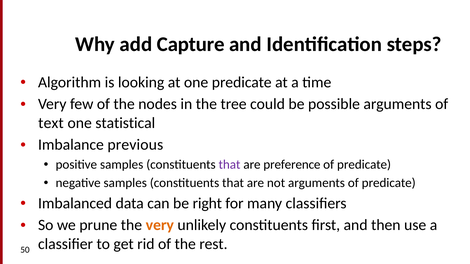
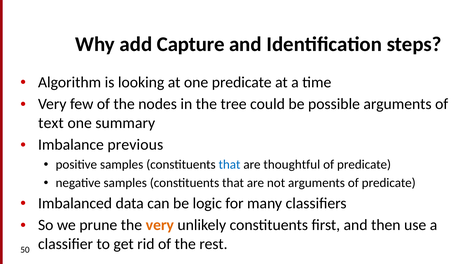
statistical: statistical -> summary (125, 123)
that colour: purple -> blue (230, 165)
preference: preference -> thoughtful (292, 165)
right: right -> logic (207, 204)
